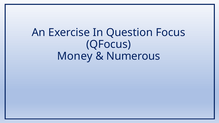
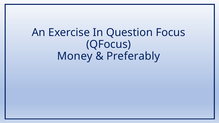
Numerous: Numerous -> Preferably (133, 56)
